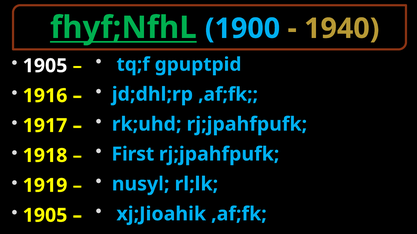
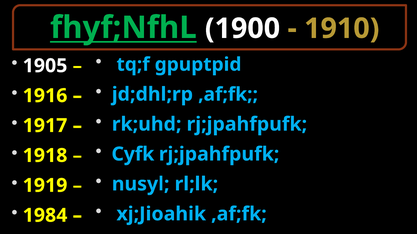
1900 colour: light blue -> white (242, 29)
1940: 1940 -> 1910 (342, 29)
First: First -> Cyfk (133, 154)
1905: 1905 -> 1984 (45, 216)
